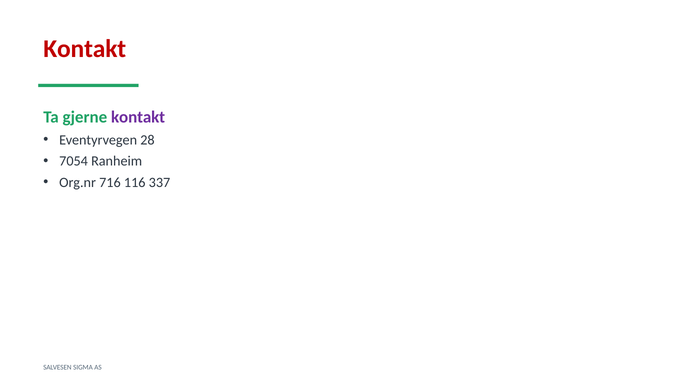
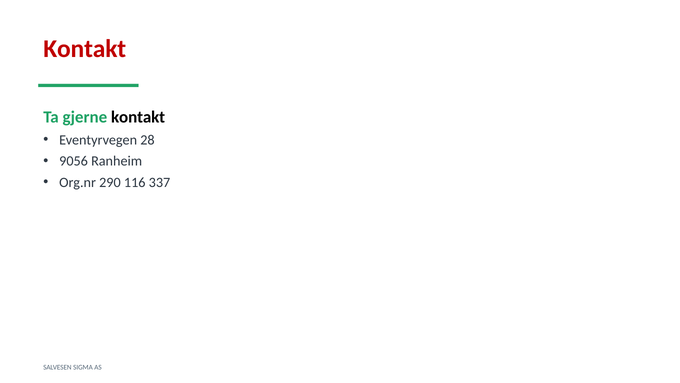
kontakt colour: purple -> black (138, 117)
7054: 7054 -> 9056 (74, 161)
716: 716 -> 290 (110, 182)
